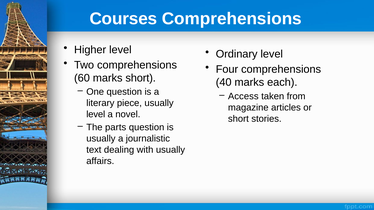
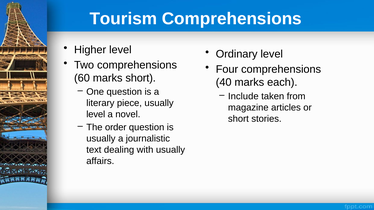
Courses: Courses -> Tourism (123, 19)
Access: Access -> Include (243, 96)
parts: parts -> order (116, 128)
